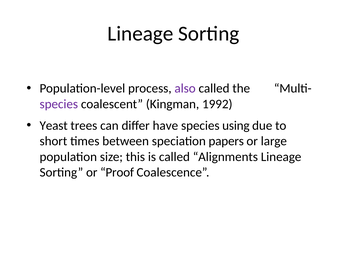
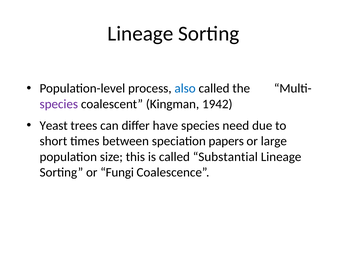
also colour: purple -> blue (185, 89)
1992: 1992 -> 1942 (217, 104)
using: using -> need (236, 126)
Alignments: Alignments -> Substantial (225, 157)
Proof: Proof -> Fungi (117, 173)
